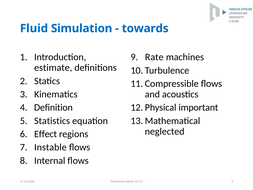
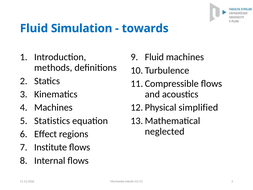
Rate: Rate -> Fluid (154, 57)
estimate: estimate -> methods (53, 68)
Definition: Definition -> Machines (53, 107)
important: important -> simplified (198, 107)
Instable: Instable -> Institute (51, 147)
